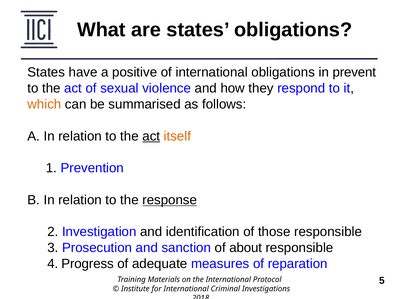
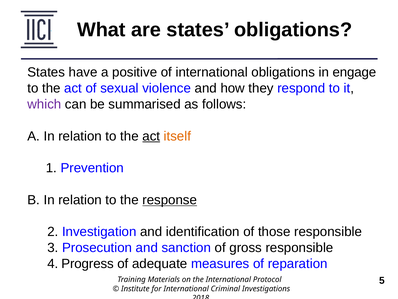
prevent: prevent -> engage (354, 72)
which colour: orange -> purple (44, 104)
about: about -> gross (246, 247)
